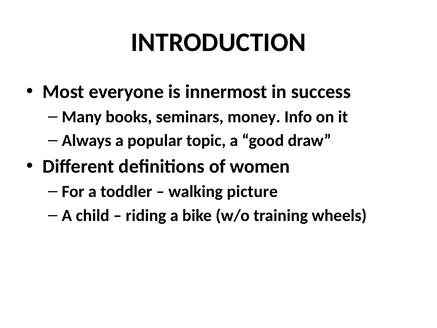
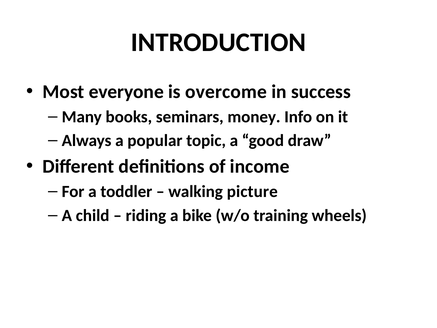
innermost: innermost -> overcome (226, 92)
women: women -> income (260, 166)
